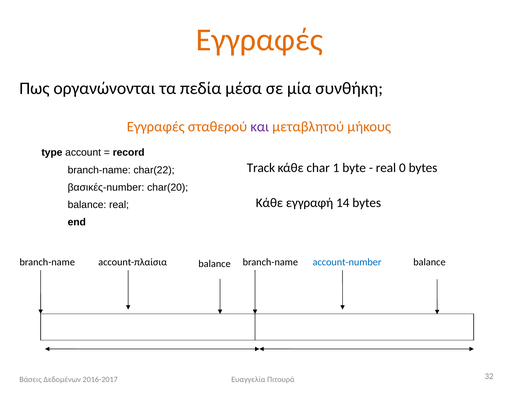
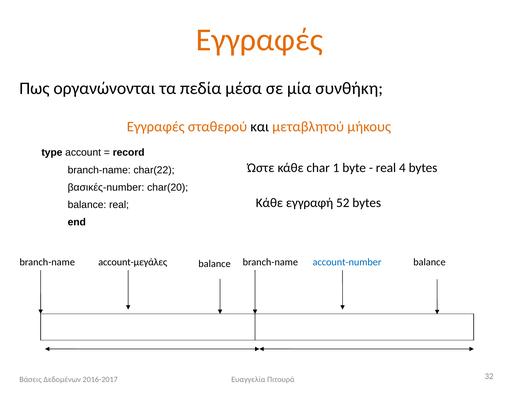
και colour: purple -> black (260, 127)
Track: Track -> Ώστε (261, 168)
0: 0 -> 4 (402, 168)
14: 14 -> 52 (343, 203)
account-πλαίσια: account-πλαίσια -> account-μεγάλες (133, 262)
